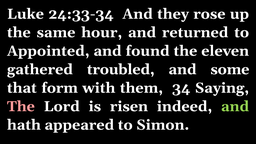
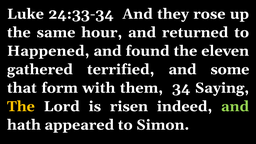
Appointed: Appointed -> Happened (48, 51)
troubled: troubled -> terrified (121, 69)
The colour: pink -> yellow (21, 106)
